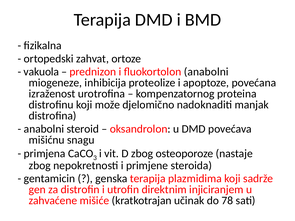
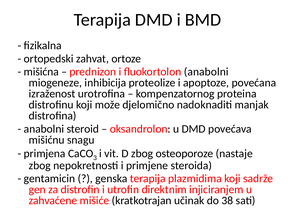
vakuola: vakuola -> mišićna (41, 72)
78: 78 -> 38 (227, 201)
